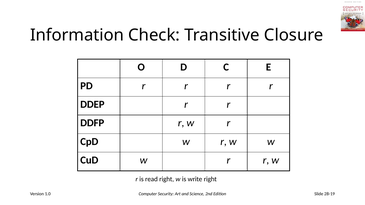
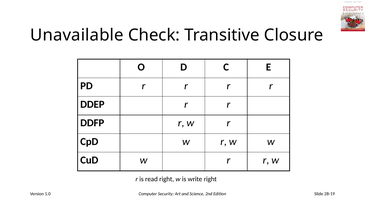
Information: Information -> Unavailable (77, 35)
